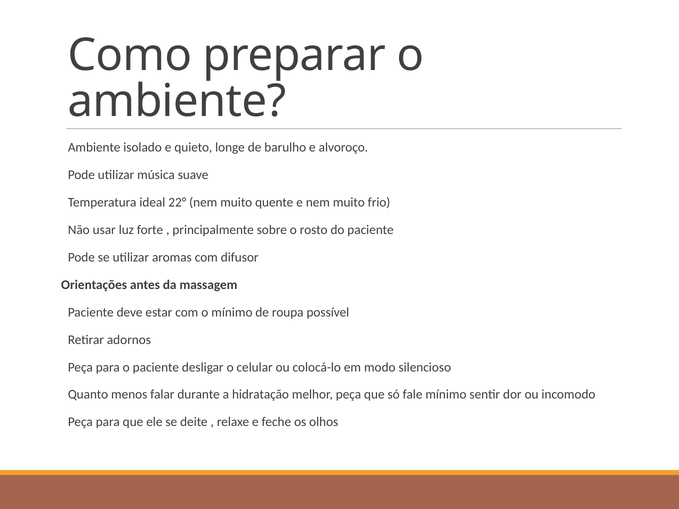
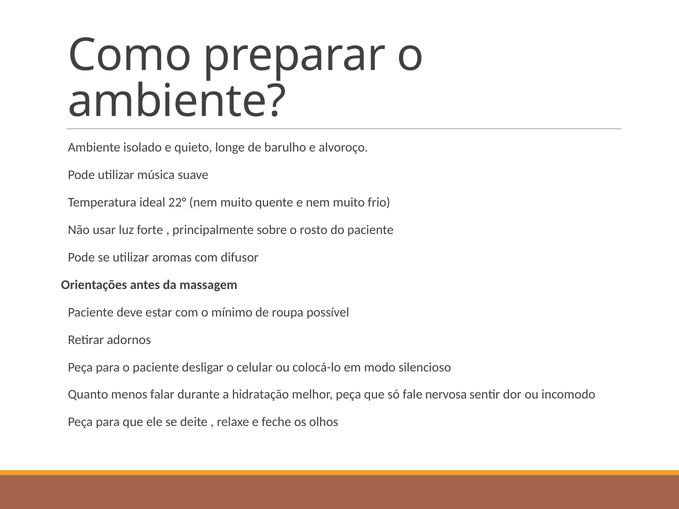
fale mínimo: mínimo -> nervosa (446, 395)
